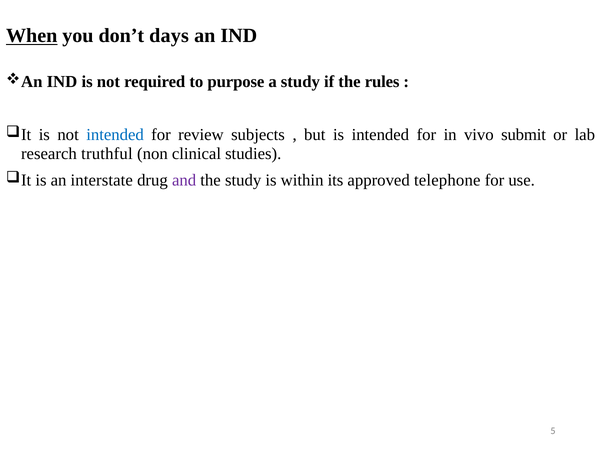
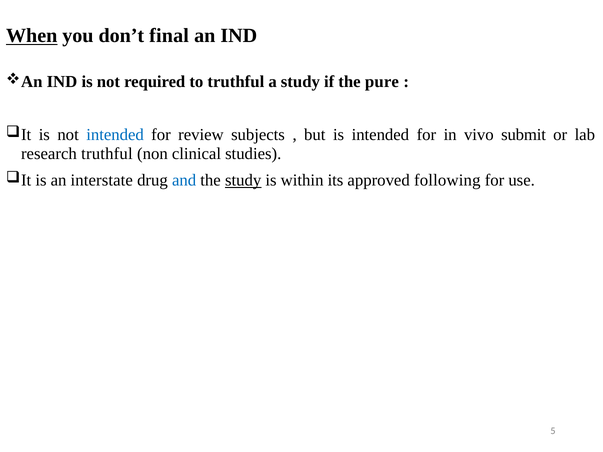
days: days -> final (169, 36)
to purpose: purpose -> truthful (236, 82)
rules: rules -> pure (382, 82)
and colour: purple -> blue (184, 180)
study underline: none -> present (243, 180)
telephone: telephone -> following (447, 180)
